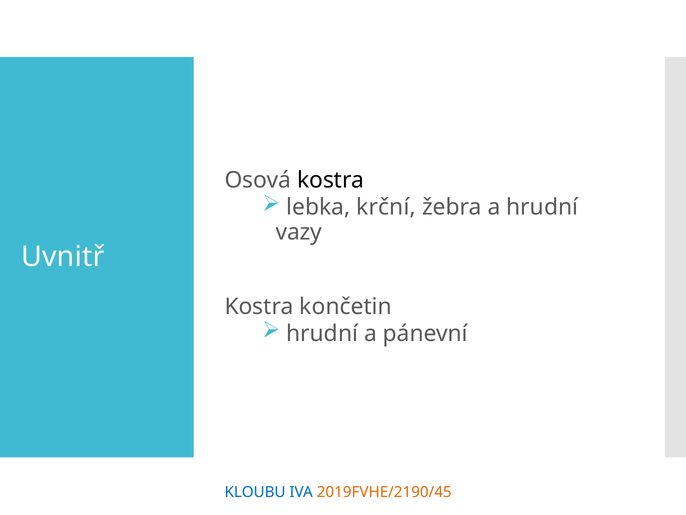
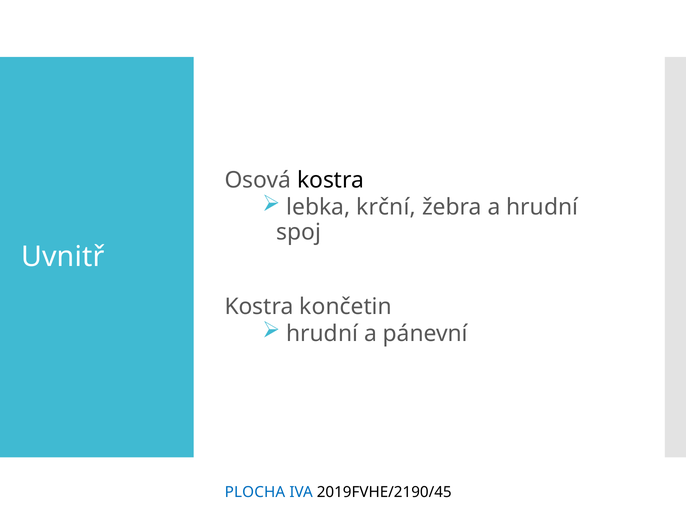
vazy: vazy -> spoj (299, 232)
KLOUBU: KLOUBU -> PLOCHA (255, 492)
2019FVHE/2190/45 colour: orange -> black (384, 492)
